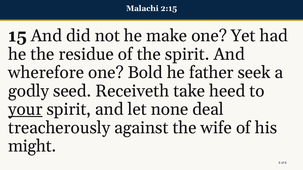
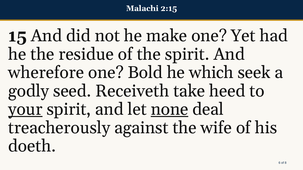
father: father -> which (211, 73)
none underline: none -> present (170, 110)
might: might -> doeth (32, 146)
